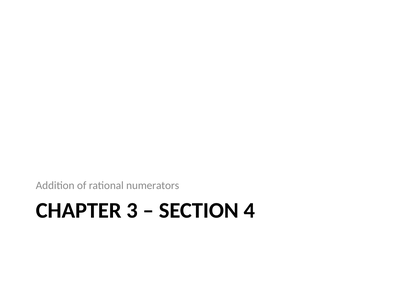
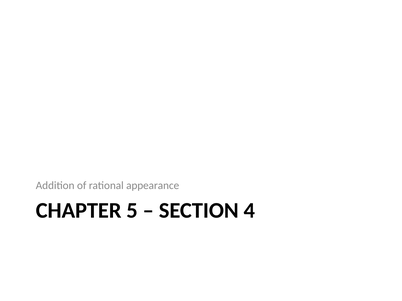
numerators: numerators -> appearance (153, 186)
3: 3 -> 5 (132, 211)
